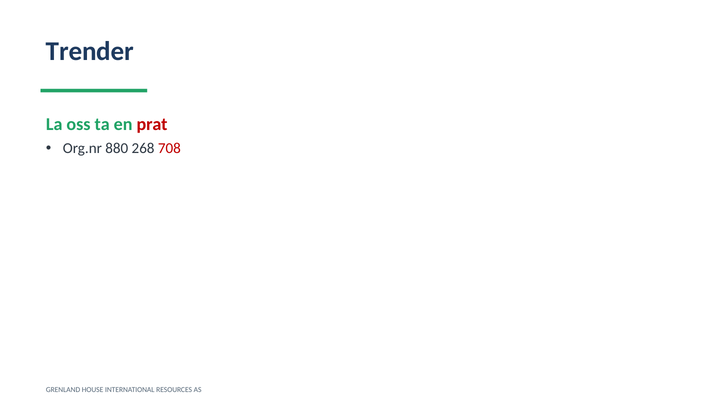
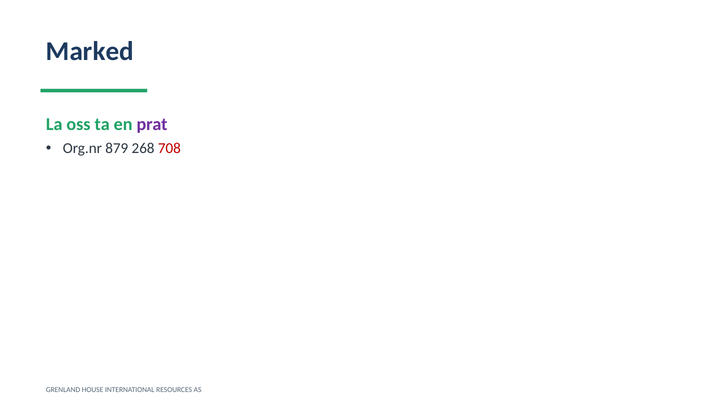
Trender: Trender -> Marked (90, 52)
prat colour: red -> purple (152, 124)
880: 880 -> 879 (117, 148)
